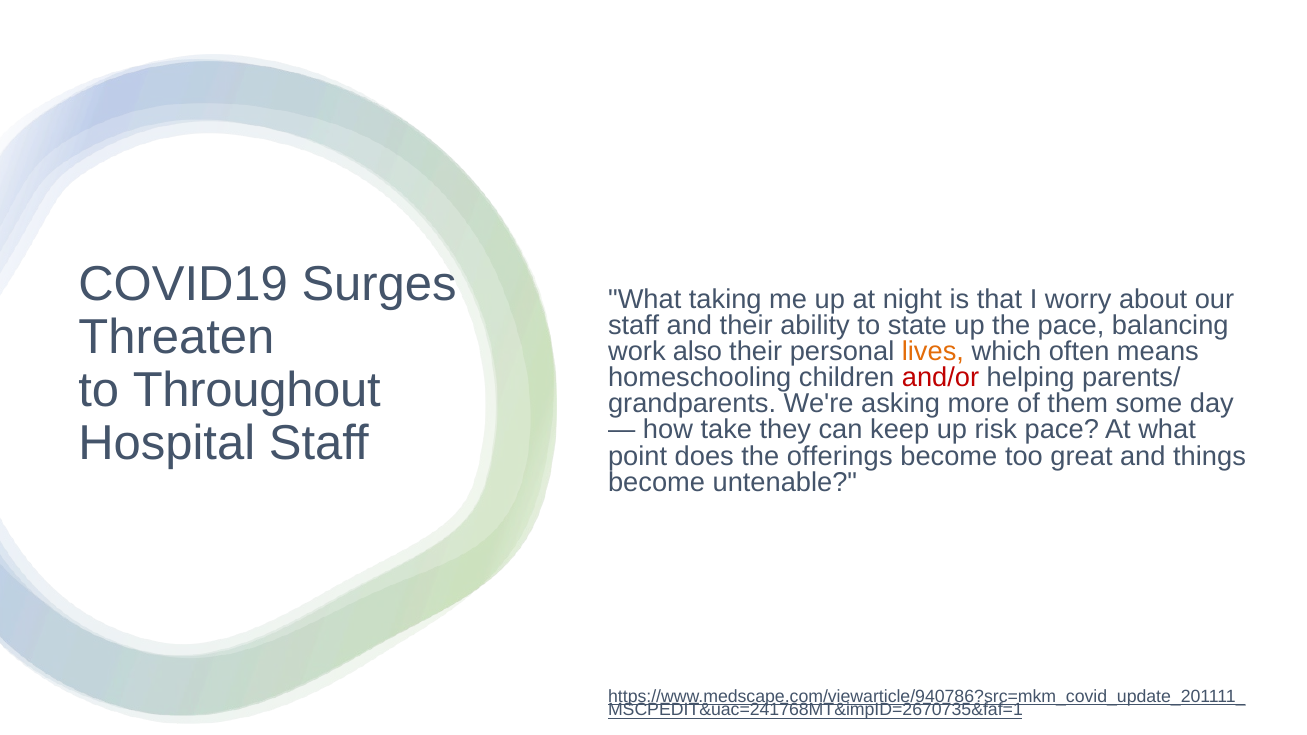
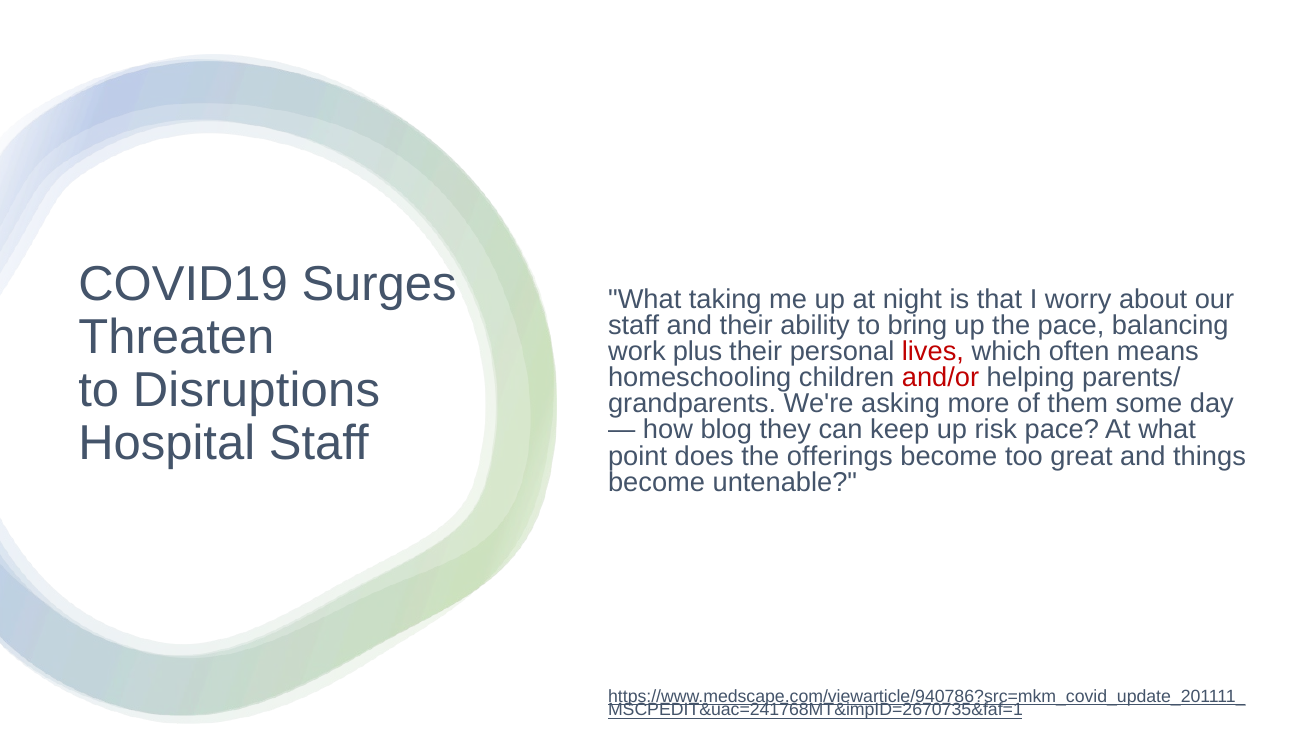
state: state -> bring (917, 325)
also: also -> plus (698, 352)
lives colour: orange -> red (933, 352)
Throughout: Throughout -> Disruptions (256, 391)
take: take -> blog (726, 430)
